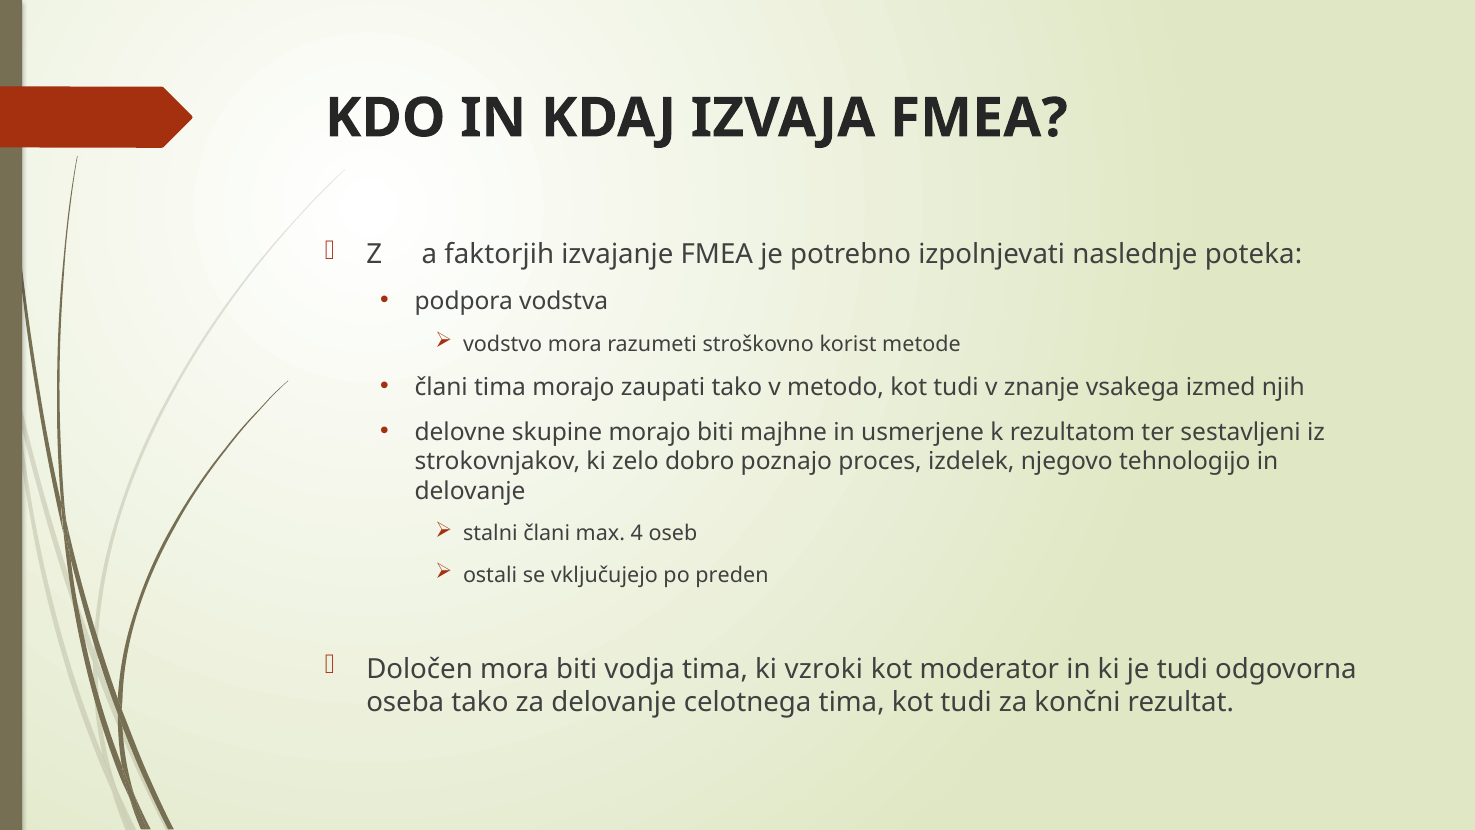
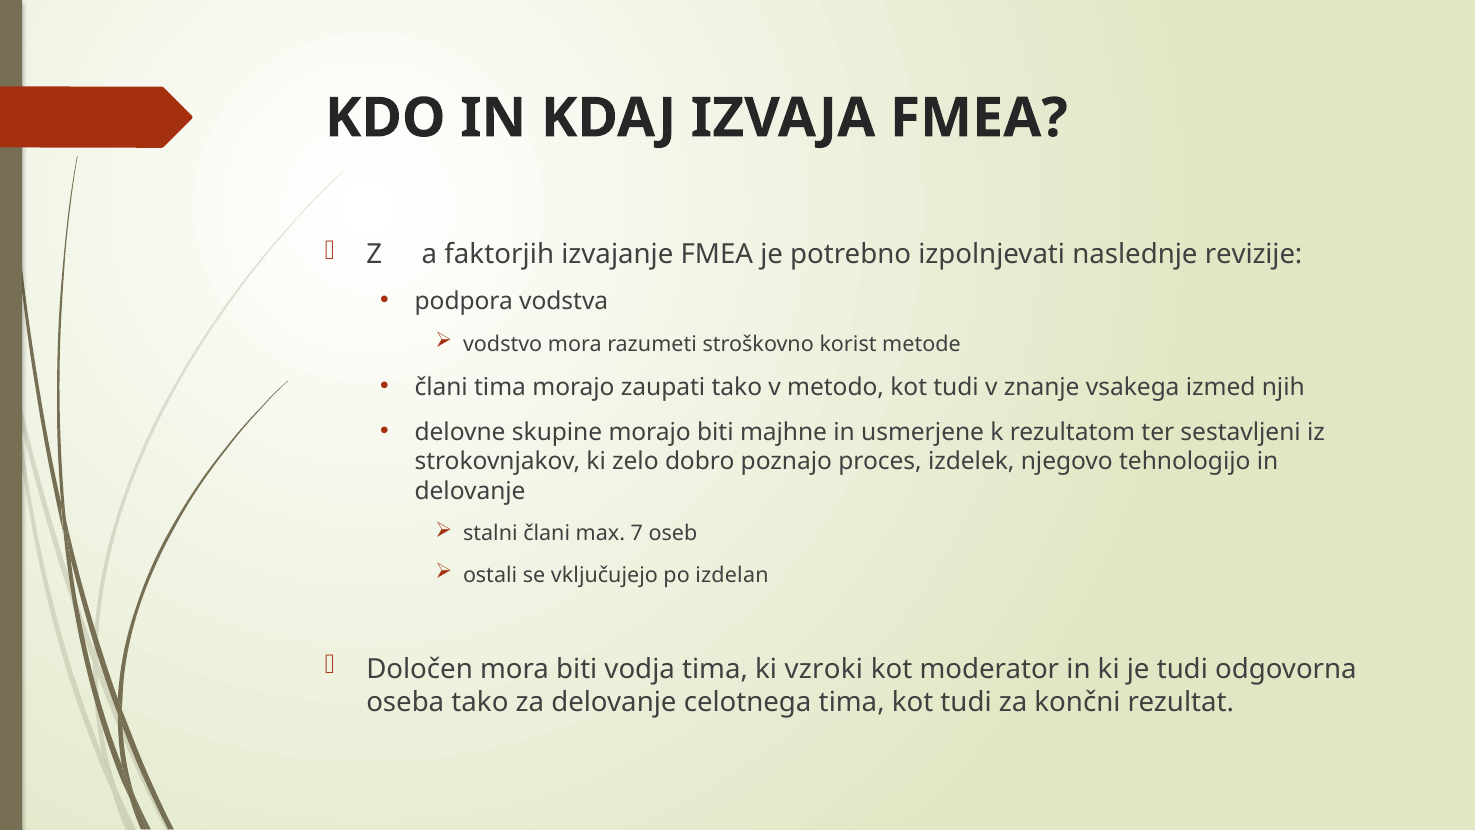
poteka: poteka -> revizije (1254, 255)
4: 4 -> 7 (637, 534)
preden: preden -> izdelan (732, 575)
